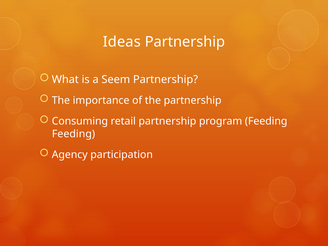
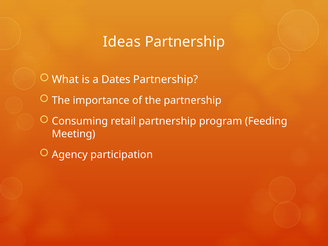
Seem: Seem -> Dates (116, 79)
Feeding: Feeding -> Meeting (74, 134)
